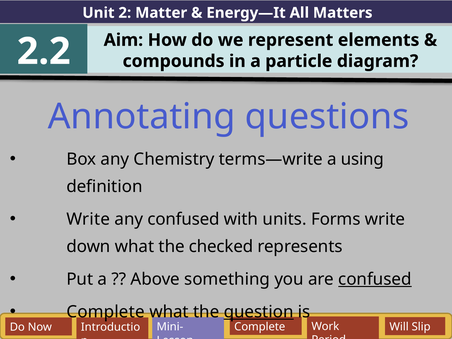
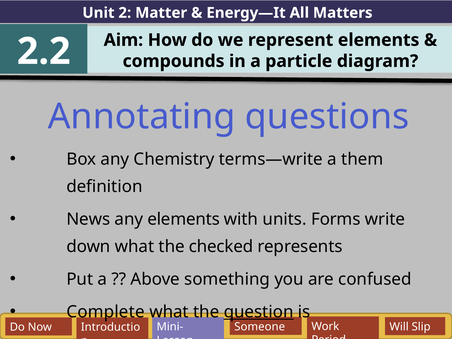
using: using -> them (362, 159)
Write: Write -> News (88, 219)
any confused: confused -> elements (184, 219)
confused underline: present -> none (375, 279)
Complete: Complete -> Someone (260, 327)
